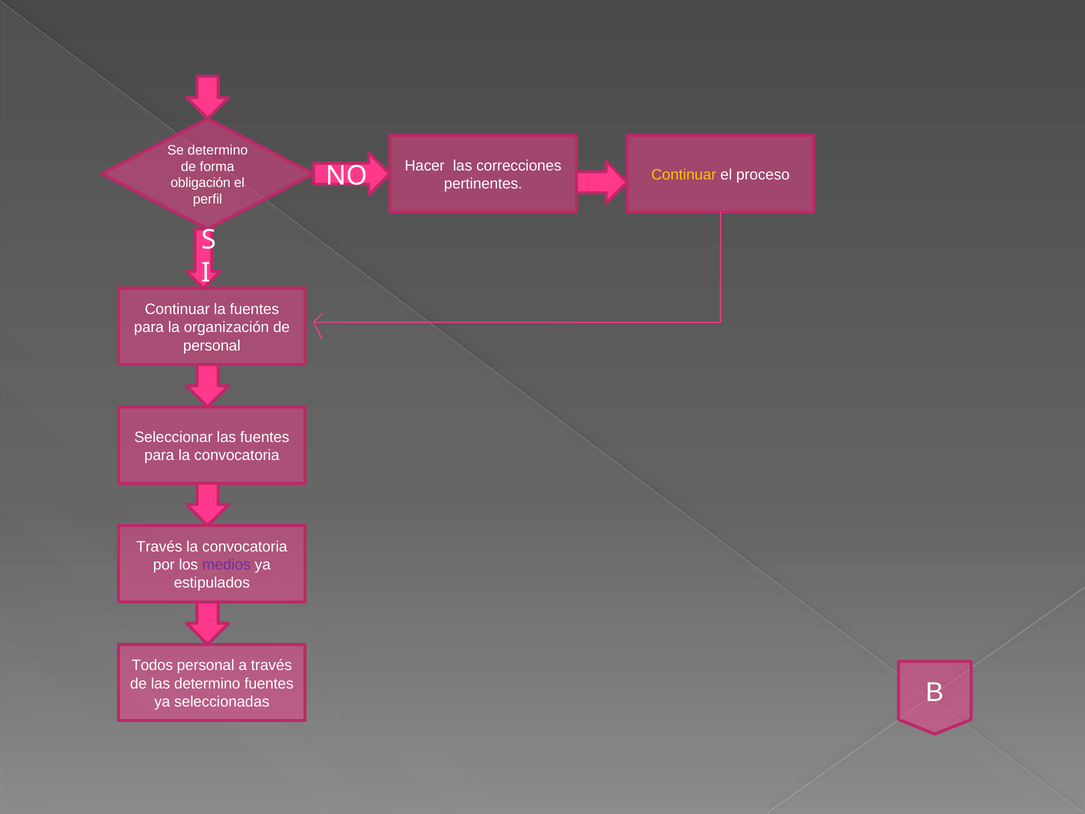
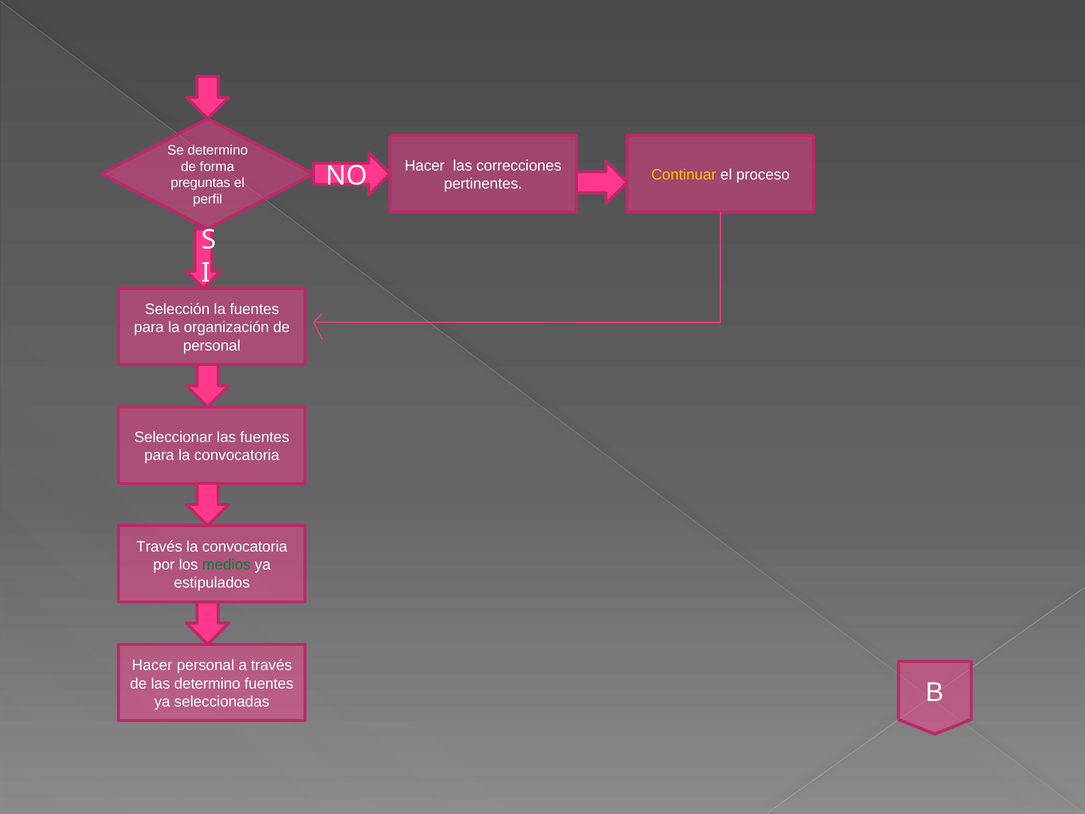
obligación: obligación -> preguntas (201, 183)
Continuar: Continuar -> Selección (177, 309)
medios colour: purple -> green (226, 565)
Todos: Todos -> Hacer (152, 665)
